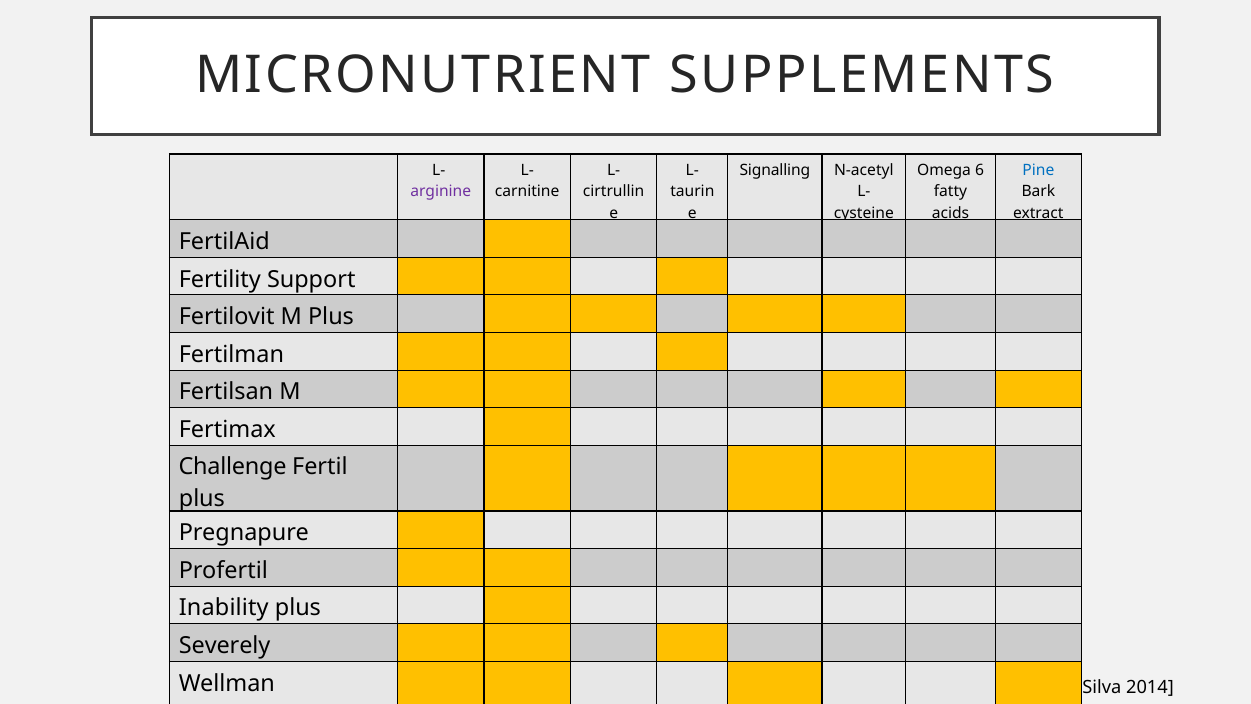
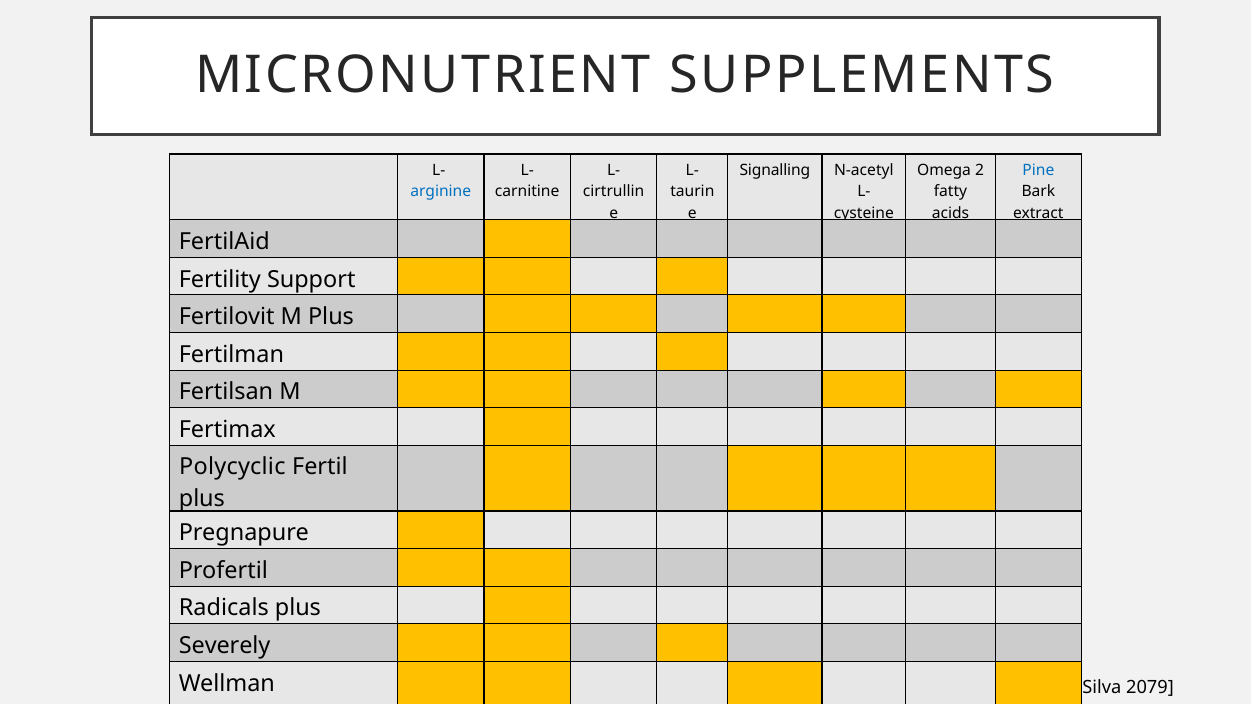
6: 6 -> 2 (979, 170)
arginine colour: purple -> blue (441, 192)
Challenge: Challenge -> Polycyclic (232, 467)
Inability: Inability -> Radicals (224, 608)
2014: 2014 -> 2079 (1150, 687)
